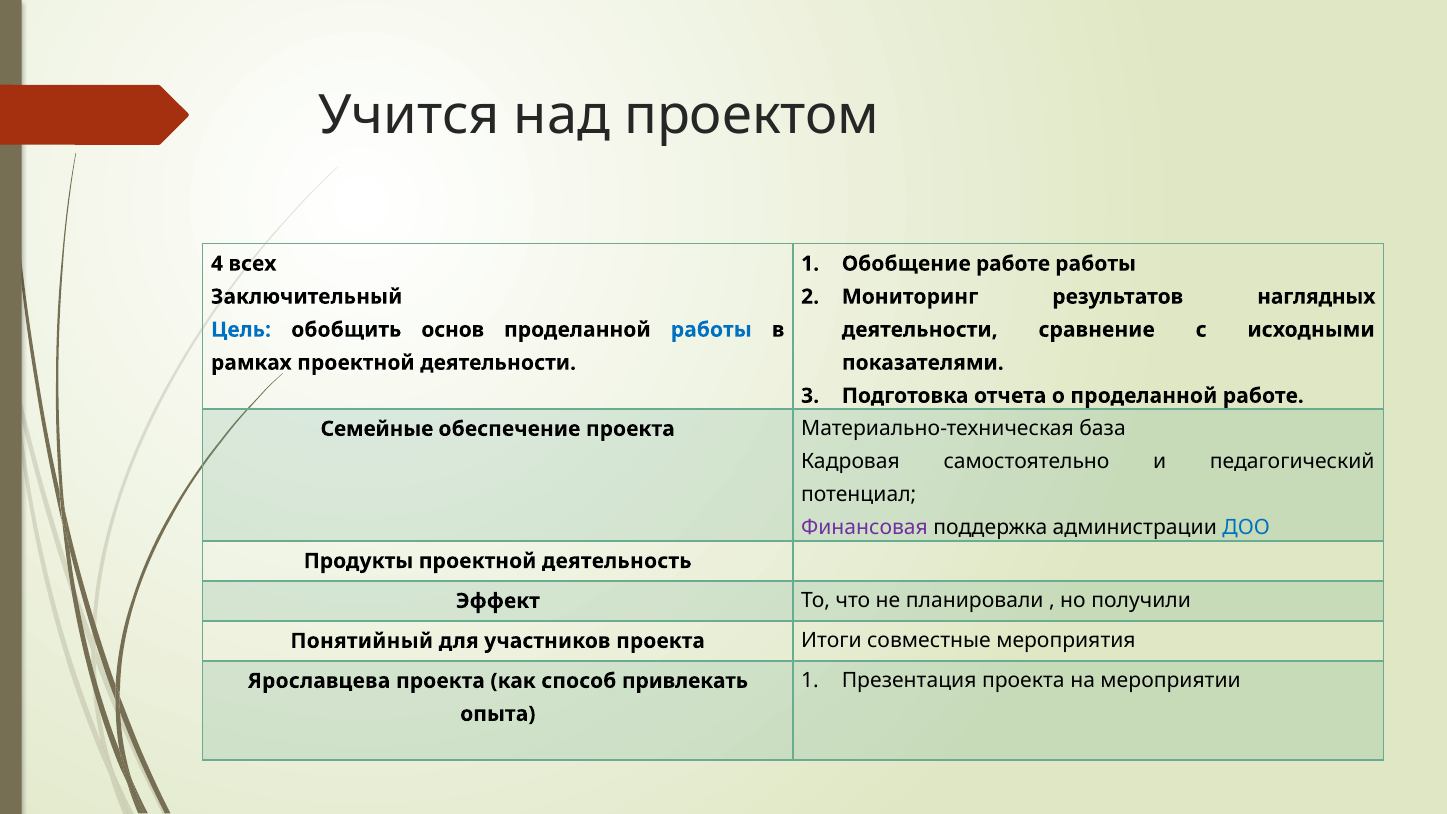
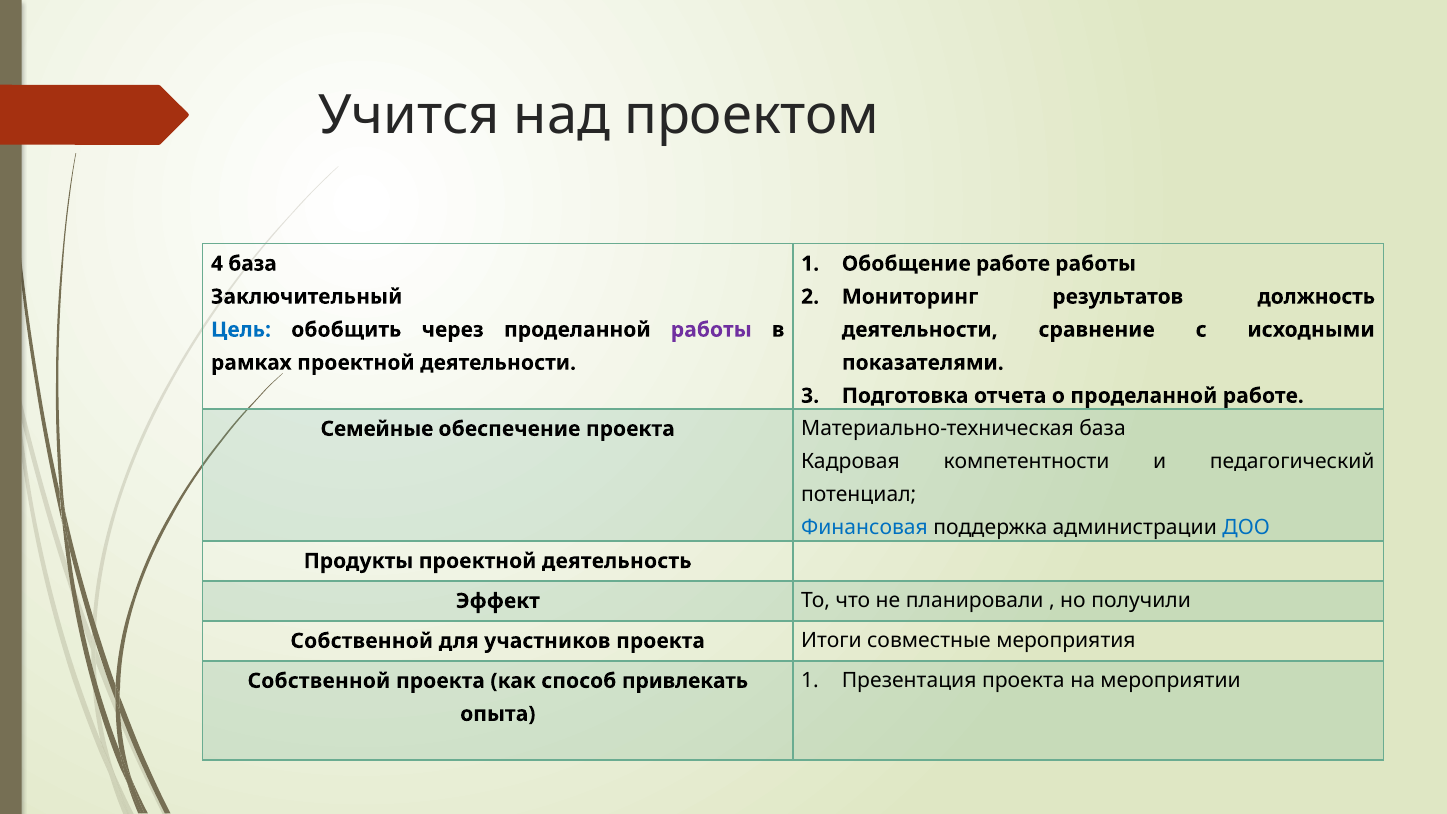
4 всех: всех -> база (253, 264)
наглядных: наглядных -> должность (1316, 297)
основ: основ -> через (453, 330)
работы colour: blue -> purple (711, 330)
самостоятельно: самостоятельно -> компетентности (1026, 462)
Финансовая colour: purple -> blue (865, 528)
Понятийный: Понятийный -> Собственной (362, 641)
Ярославцева: Ярославцева -> Собственной (319, 681)
